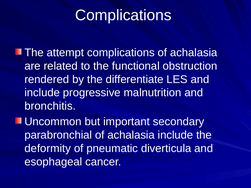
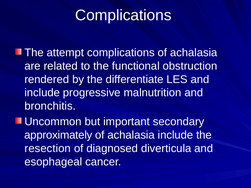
parabronchial: parabronchial -> approximately (58, 135)
deformity: deformity -> resection (48, 149)
pneumatic: pneumatic -> diagnosed (112, 149)
